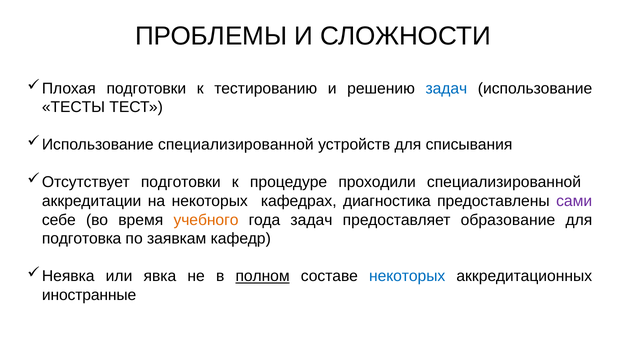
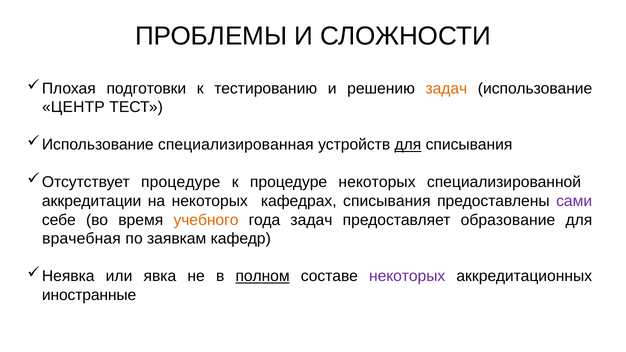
задач colour: blue -> orange (446, 88)
ТЕСТЫ: ТЕСТЫ -> ЦЕНТР (73, 107)
специализированной: специализированной -> специализированная (236, 145)
для underline: none -> present (408, 145)
подготовки: подготовки -> процедуре (181, 182)
процедуре проходили: проходили -> некоторых (377, 182)
кафедрах диагностика: диагностика -> списывания (387, 201)
подготовка: подготовка -> врачебная (81, 239)
некоторых colour: blue -> purple (407, 276)
